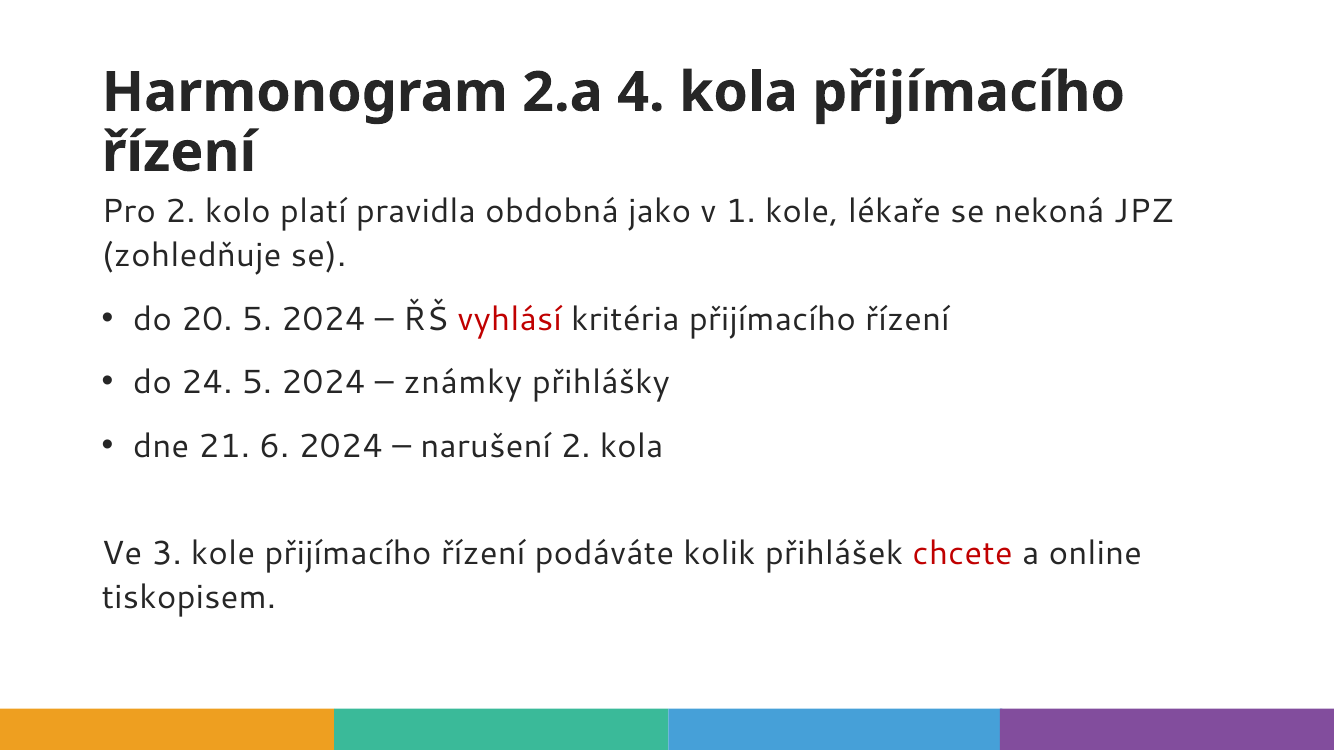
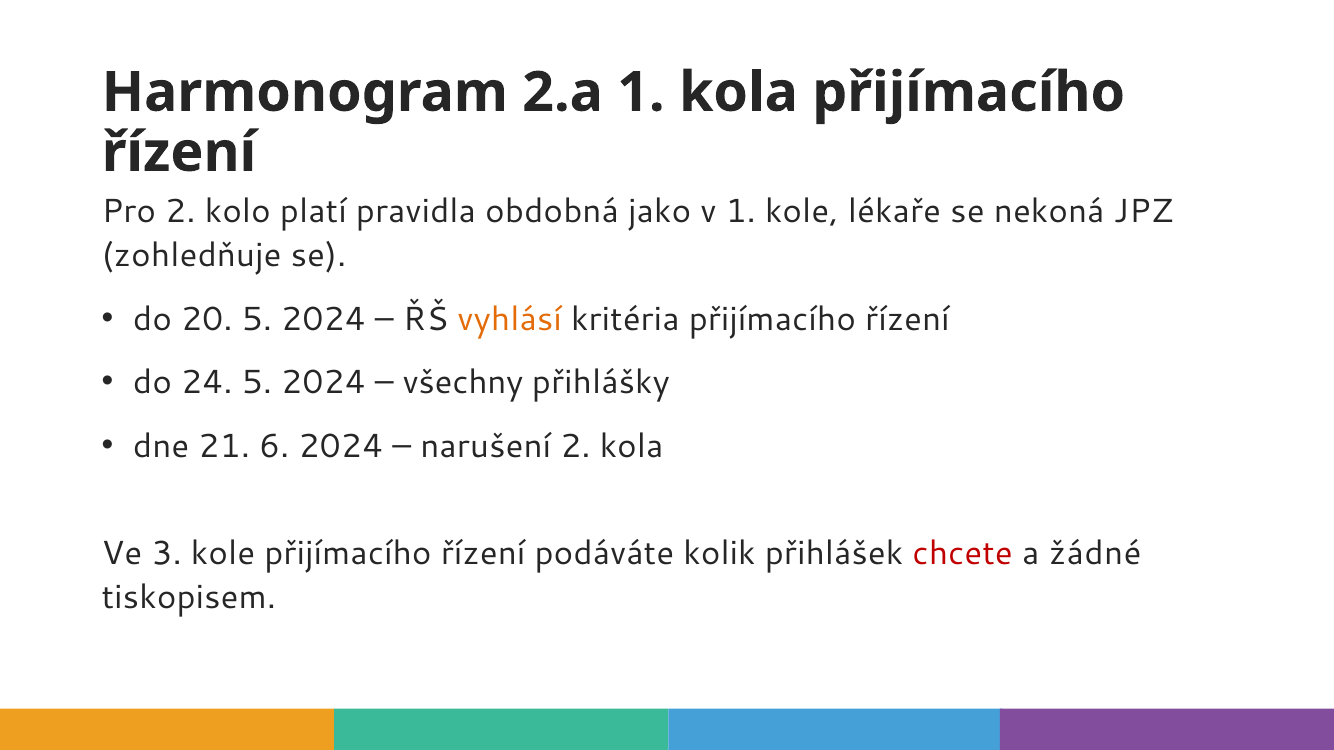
2.a 4: 4 -> 1 (641, 93)
vyhlásí colour: red -> orange (510, 319)
známky: známky -> všechny (463, 383)
online: online -> žádné (1095, 554)
